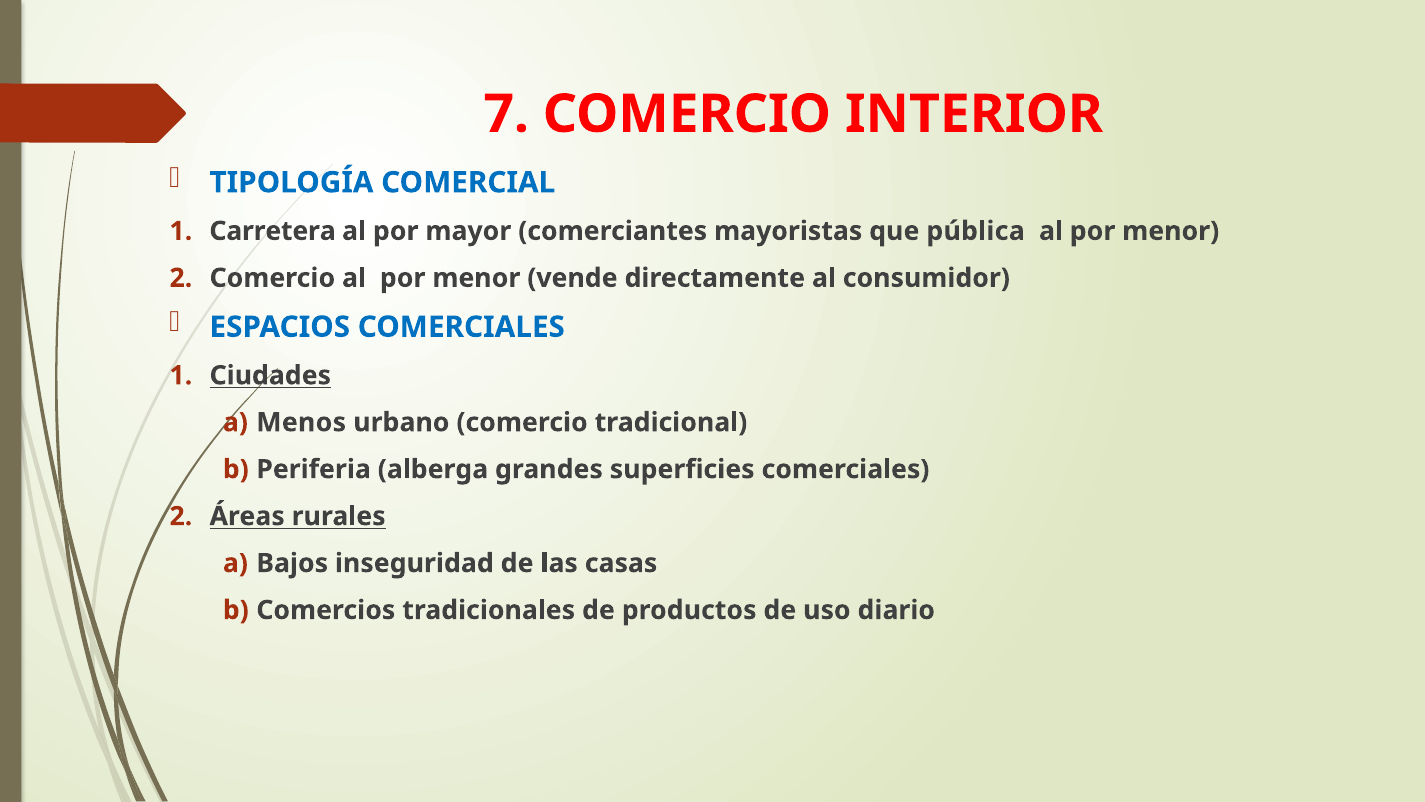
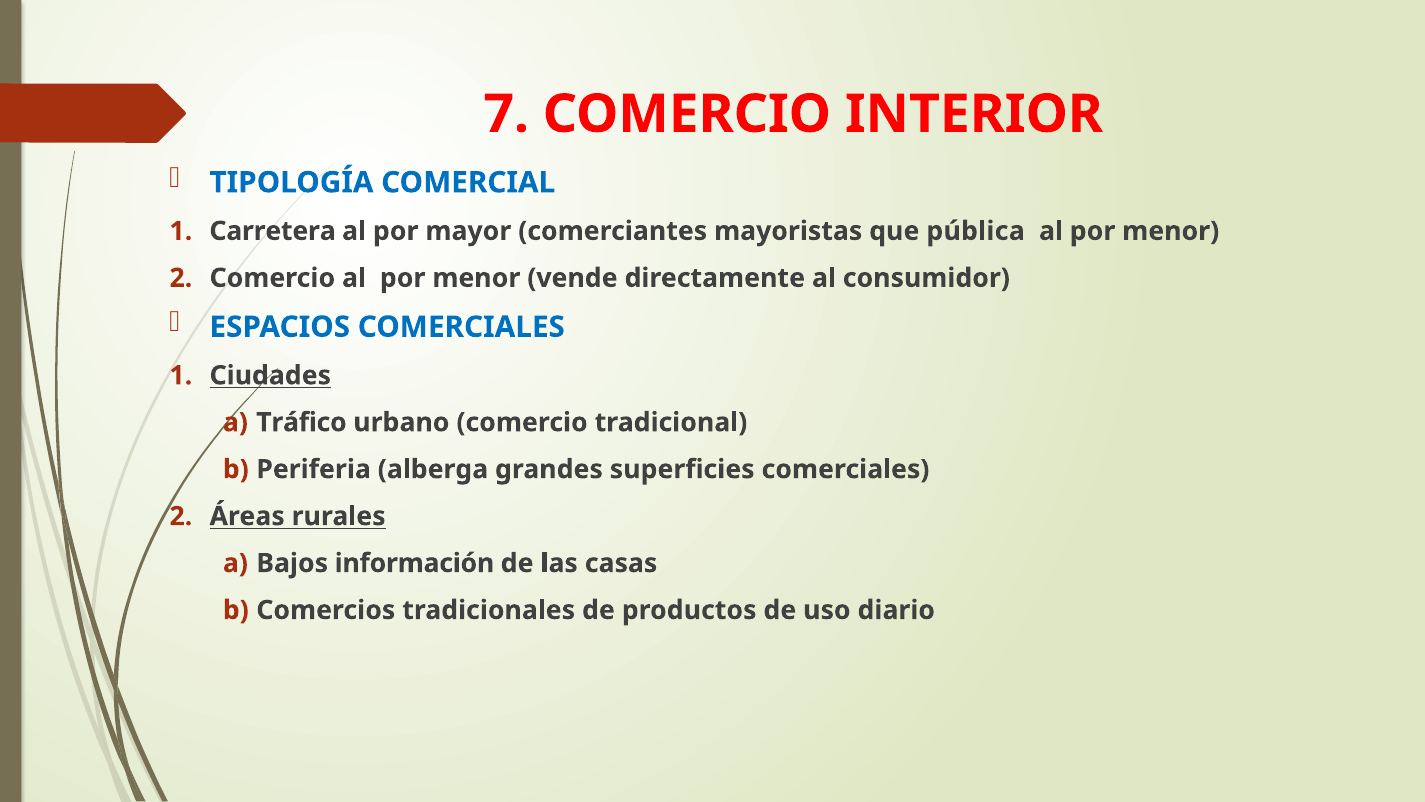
Menos: Menos -> Tráfico (301, 422)
inseguridad: inseguridad -> información (414, 563)
